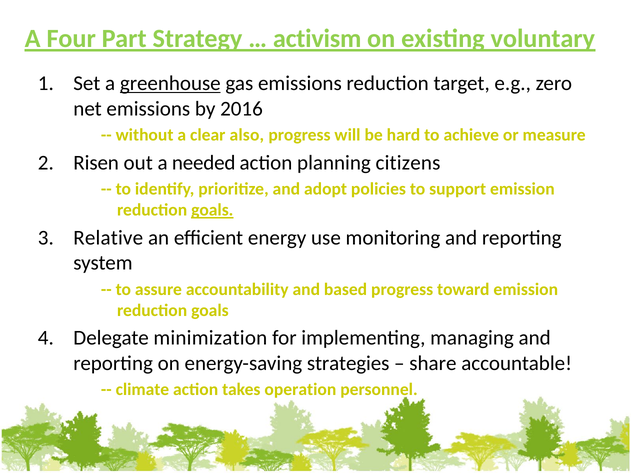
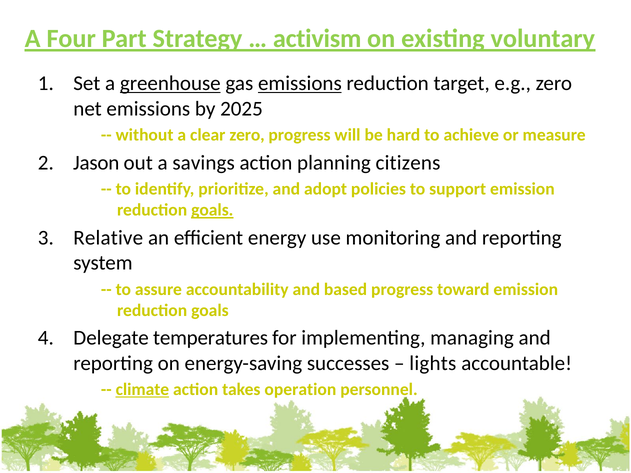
emissions underline: none -> present (300, 84)
2016: 2016 -> 2025 (241, 109)
clear also: also -> zero (247, 135)
Risen: Risen -> Jason (96, 163)
needed: needed -> savings (204, 163)
minimization: minimization -> temperatures (211, 338)
strategies: strategies -> successes (348, 363)
share: share -> lights (433, 363)
climate underline: none -> present (142, 390)
